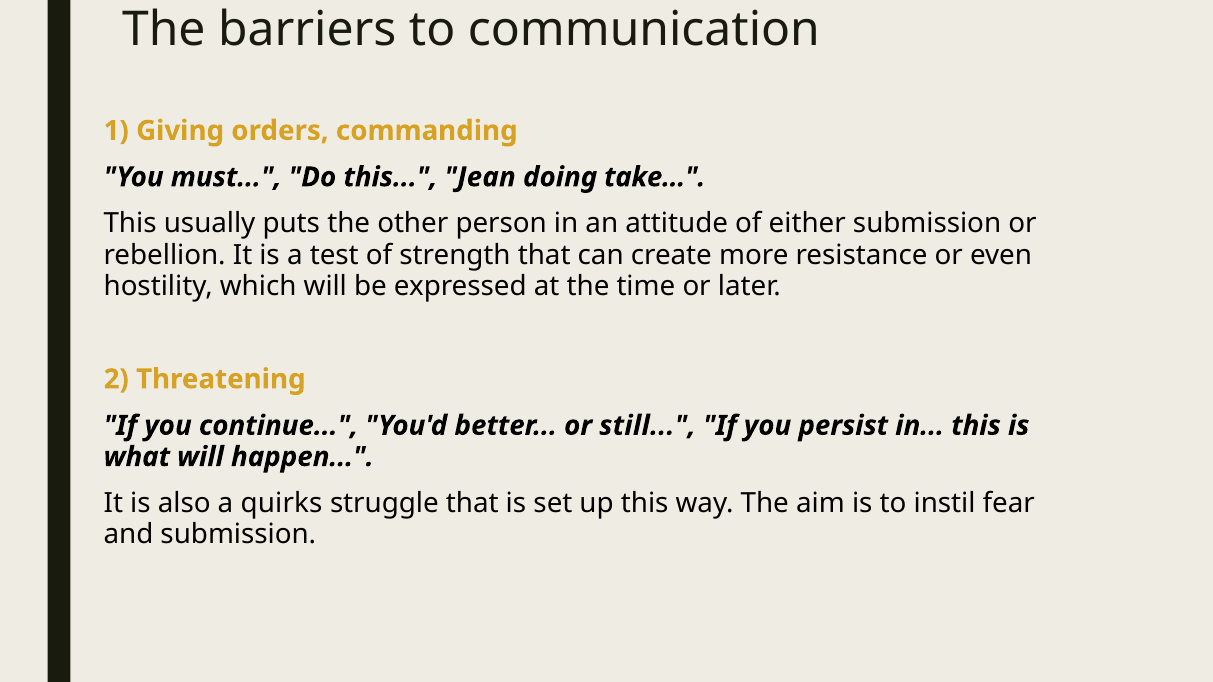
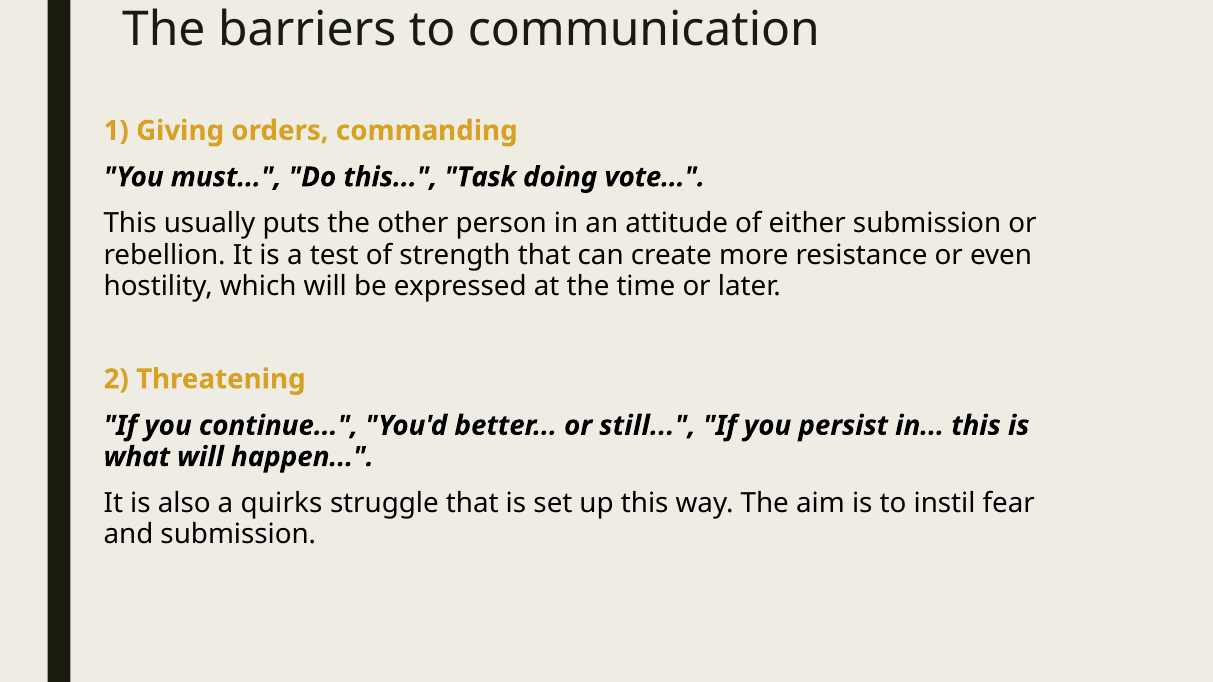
Jean: Jean -> Task (480, 177)
take: take -> vote (655, 177)
